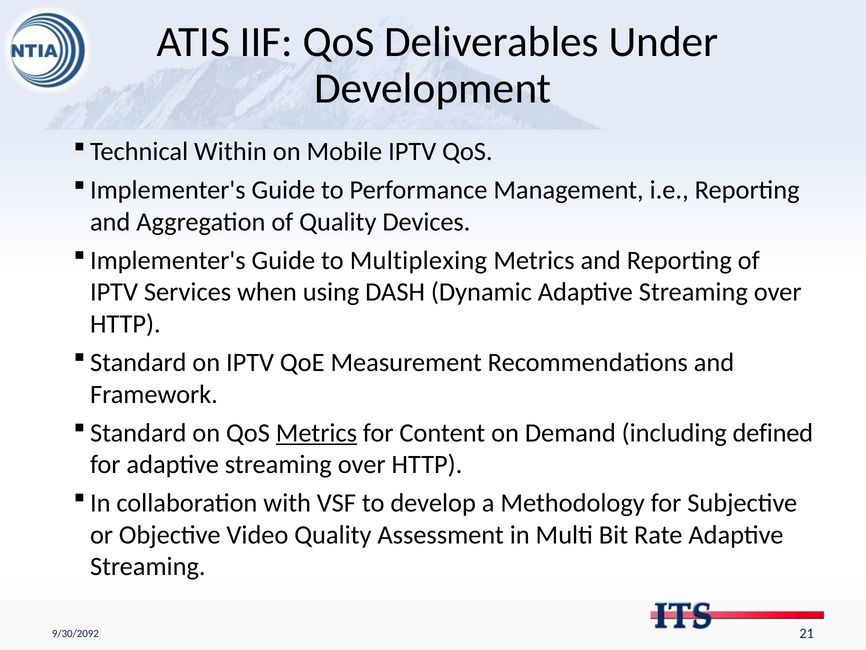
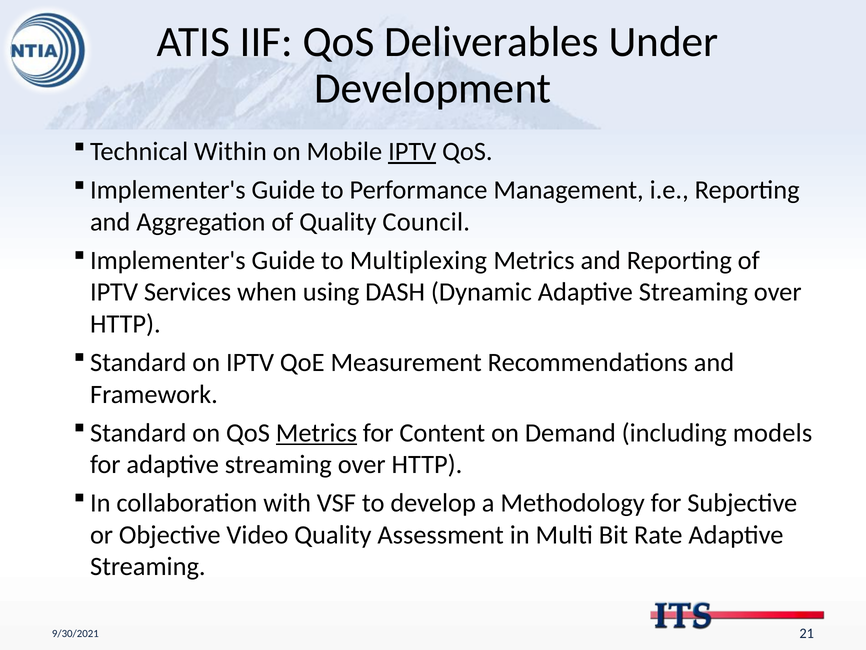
IPTV underline: none -> present (412, 152)
Devices: Devices -> Council (426, 222)
defined: defined -> models (773, 432)
9/30/2092: 9/30/2092 -> 9/30/2021 (75, 633)
